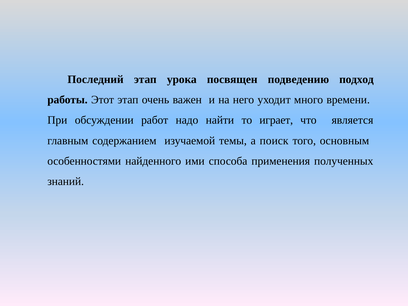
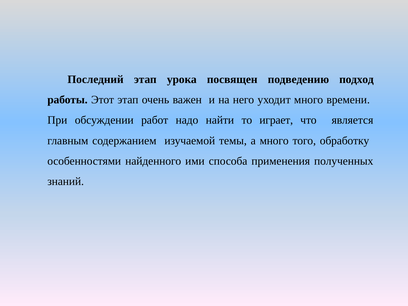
а поиск: поиск -> много (274, 141)
основным: основным -> обработку (345, 141)
